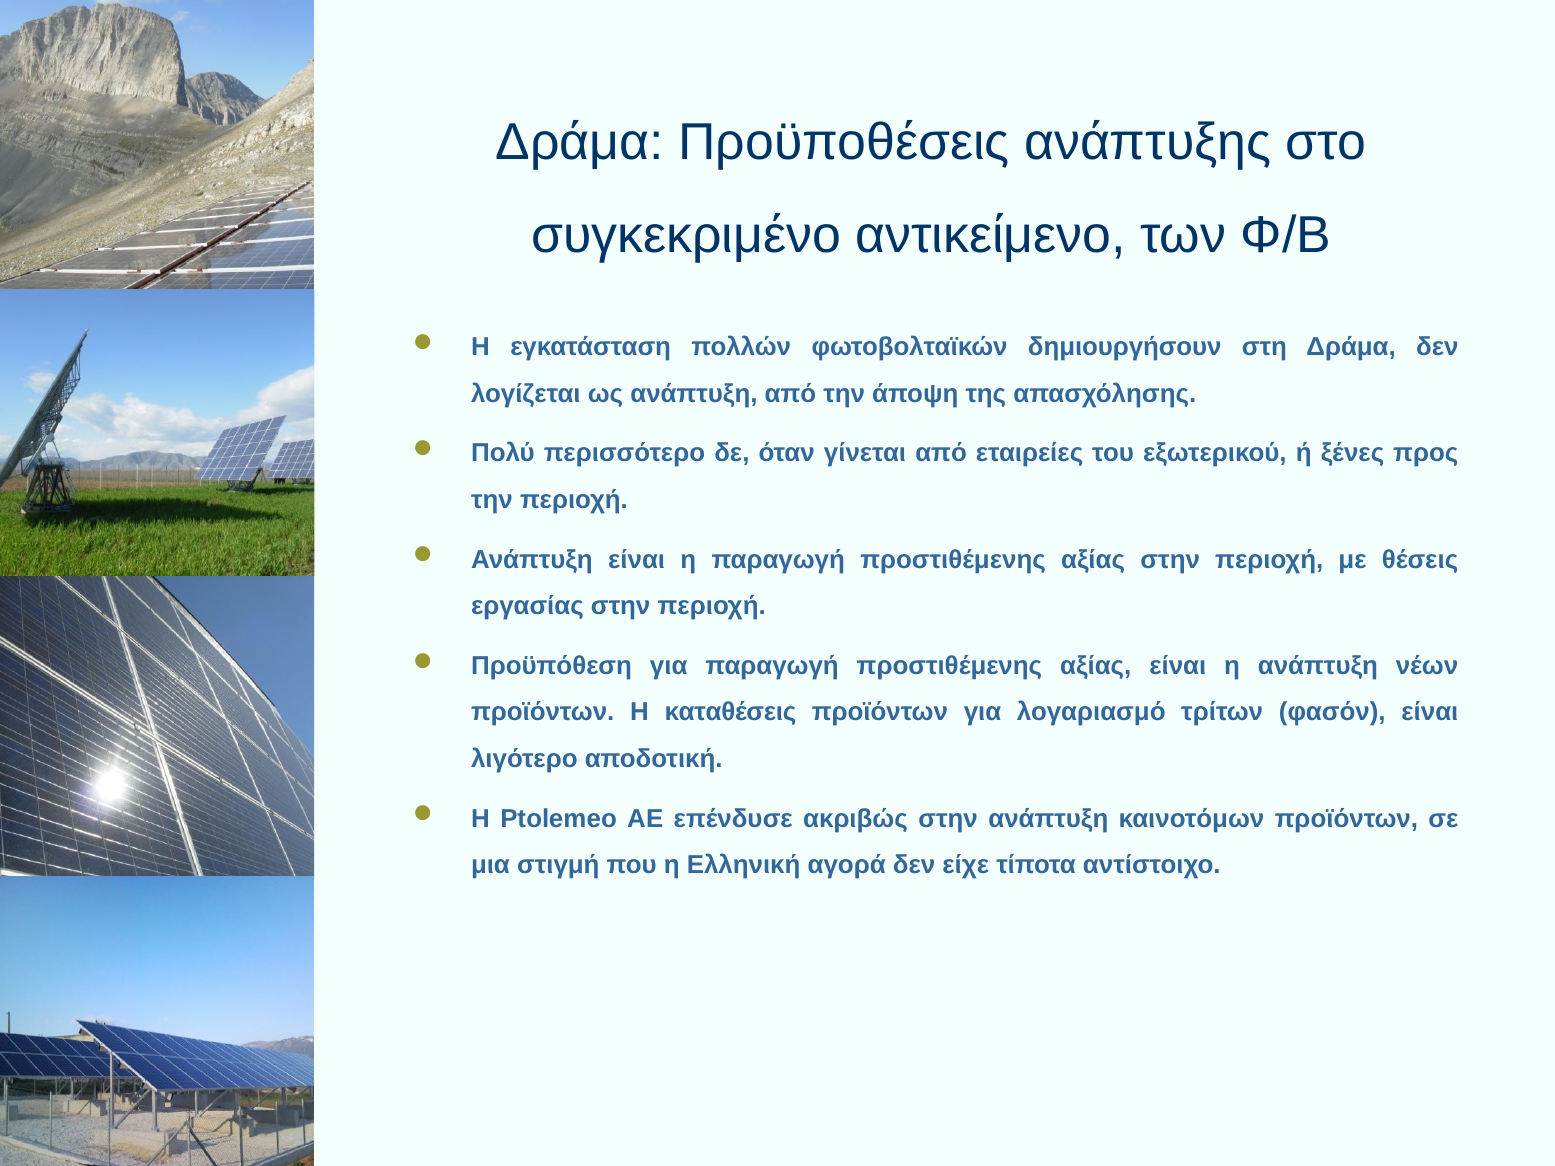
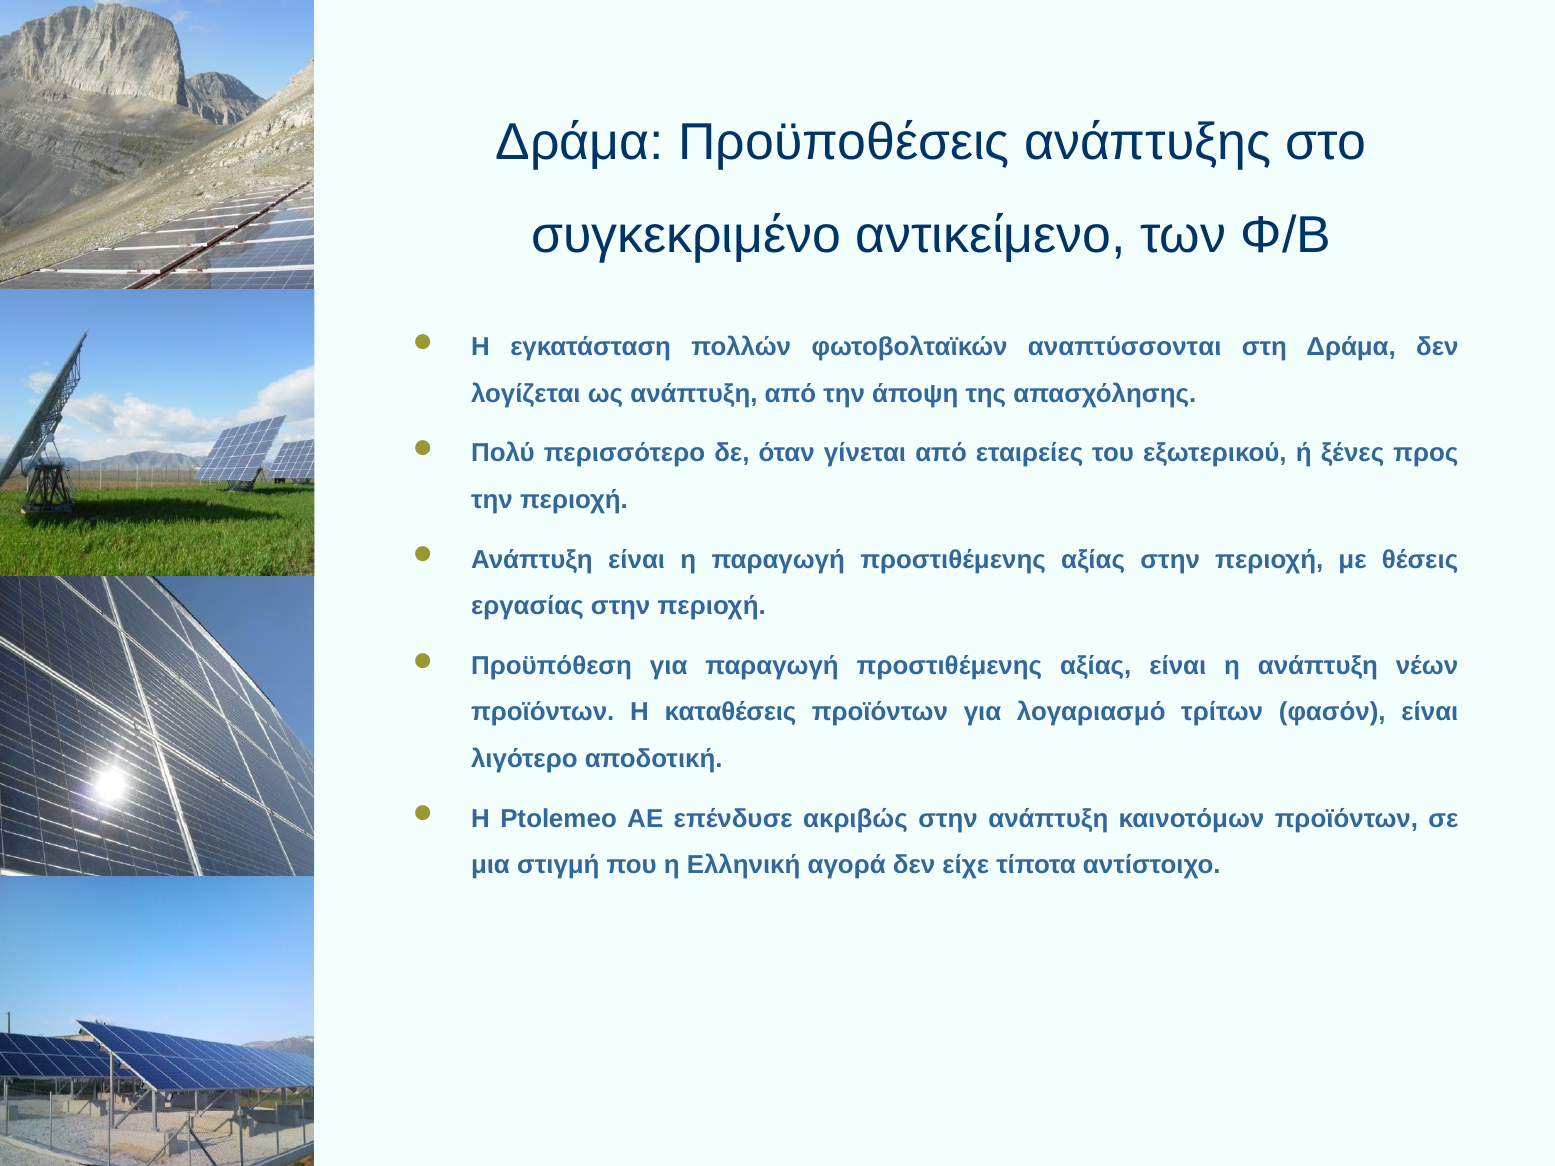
δημιουργήσουν: δημιουργήσουν -> αναπτύσσονται (1125, 347)
